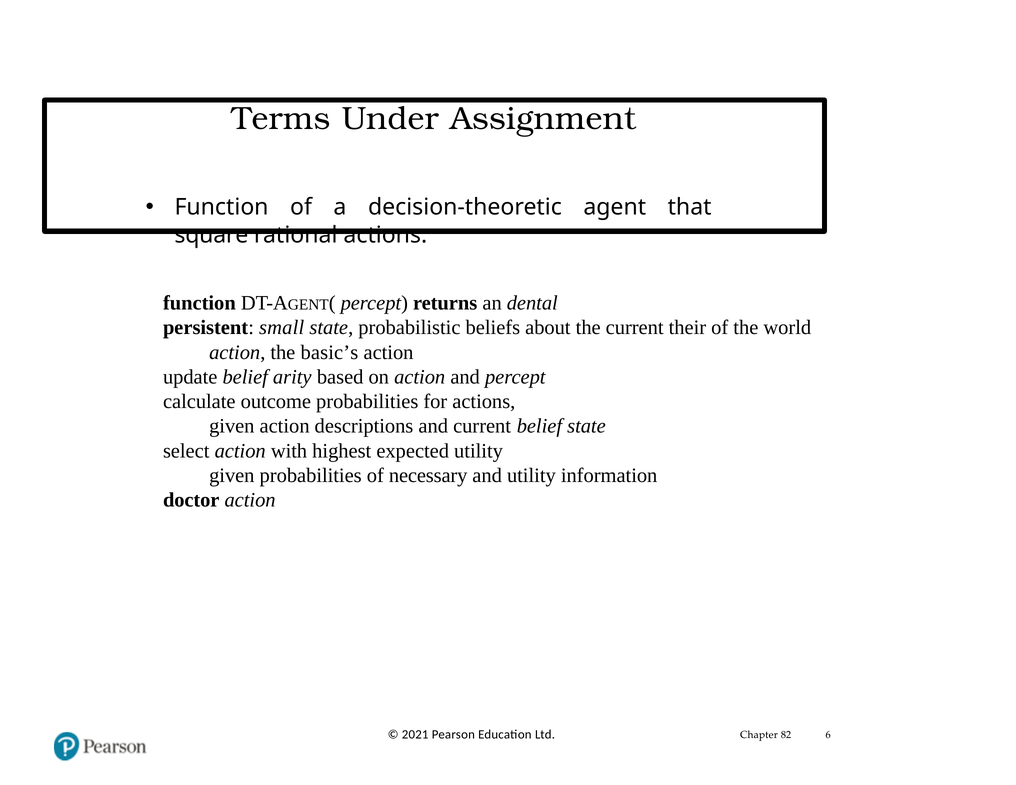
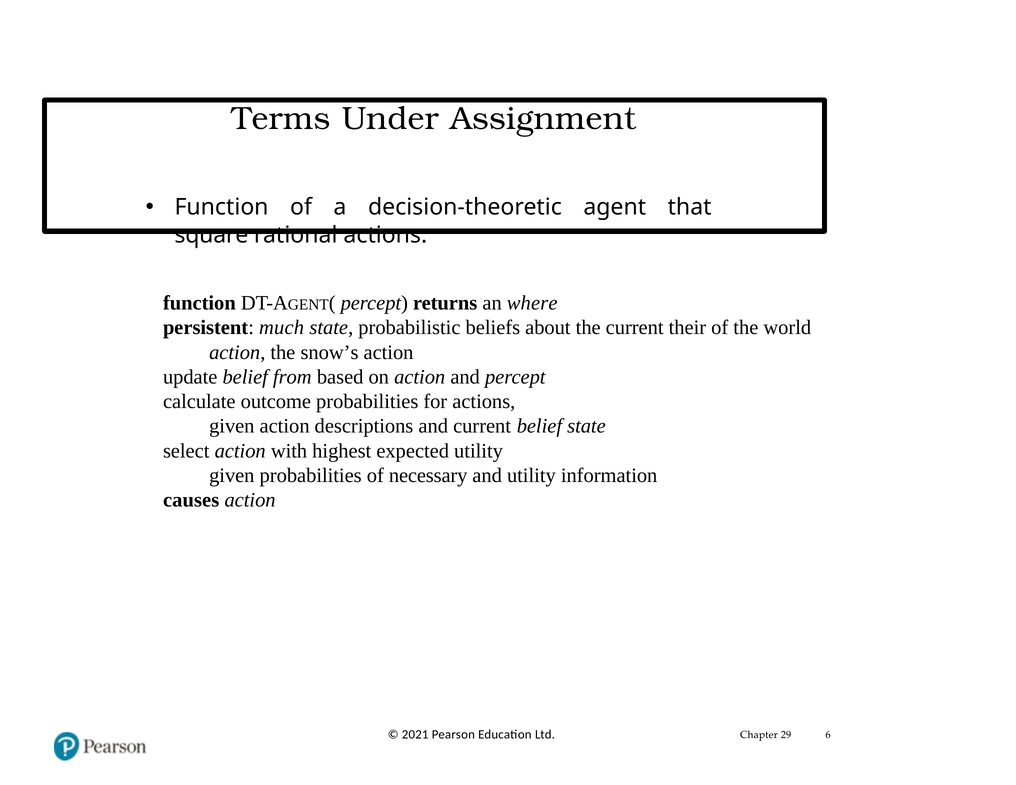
dental: dental -> where (532, 303)
small: small -> much (282, 328)
basic’s: basic’s -> snow’s (330, 352)
arity: arity -> from (292, 377)
doctor: doctor -> causes (191, 500)
82: 82 -> 29 (786, 735)
